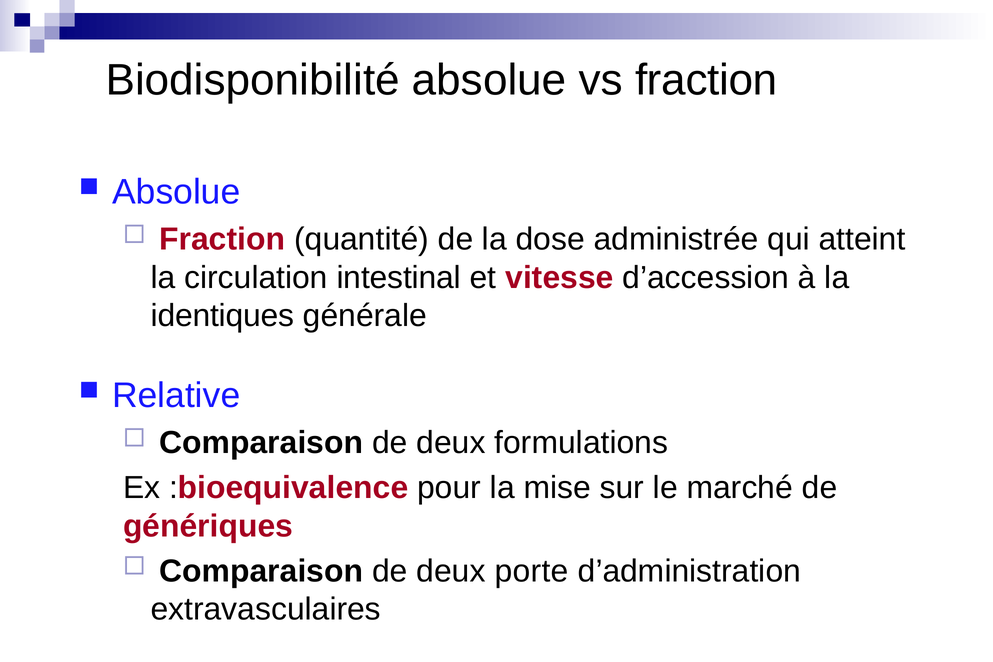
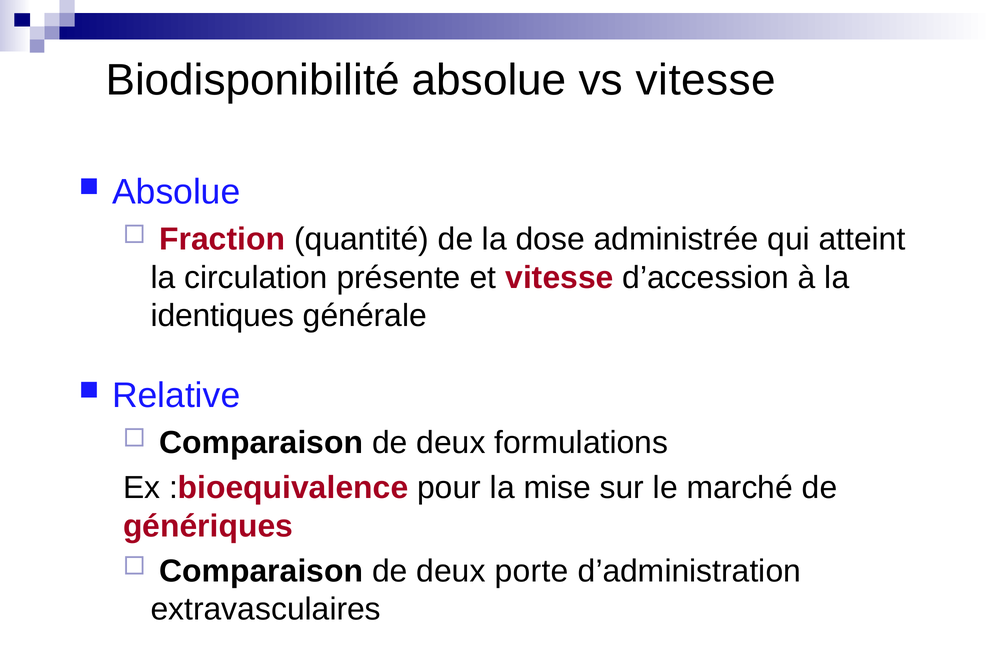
vs fraction: fraction -> vitesse (706, 80)
intestinal: intestinal -> présente (399, 278)
